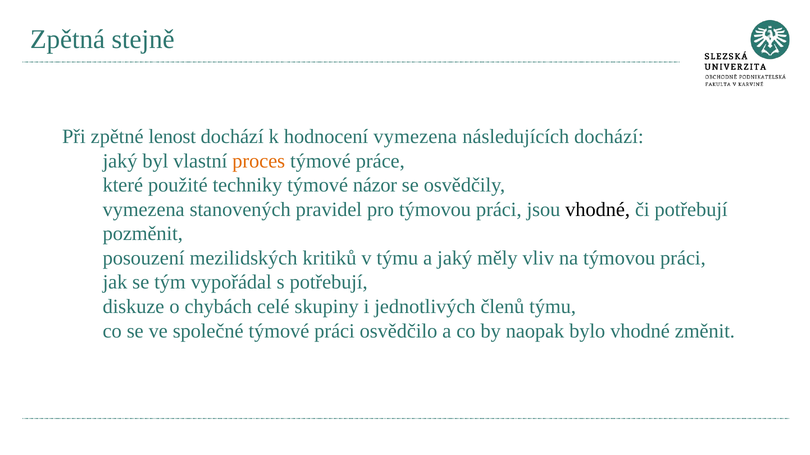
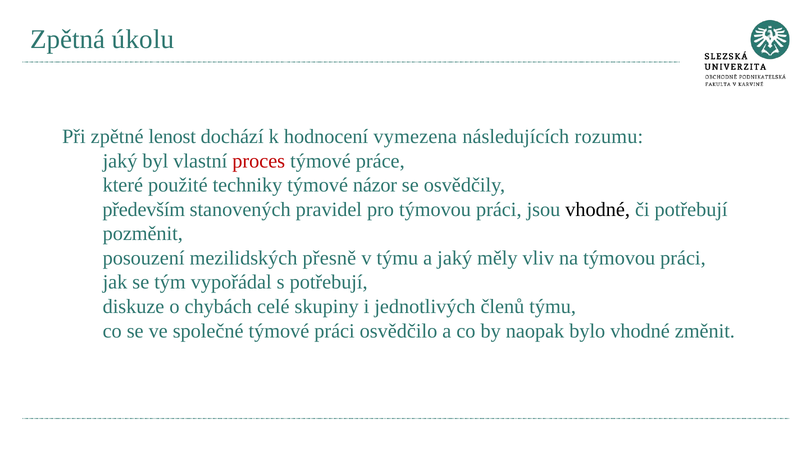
stejně: stejně -> úkolu (143, 39)
následujících dochází: dochází -> rozumu (609, 137)
proces colour: orange -> red (259, 161)
vymezena: vymezena -> především (144, 210)
kritiků: kritiků -> přesně (329, 258)
